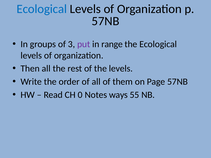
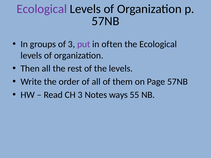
Ecological colour: blue -> purple (42, 9)
range: range -> often (112, 44)
CH 0: 0 -> 3 (80, 95)
